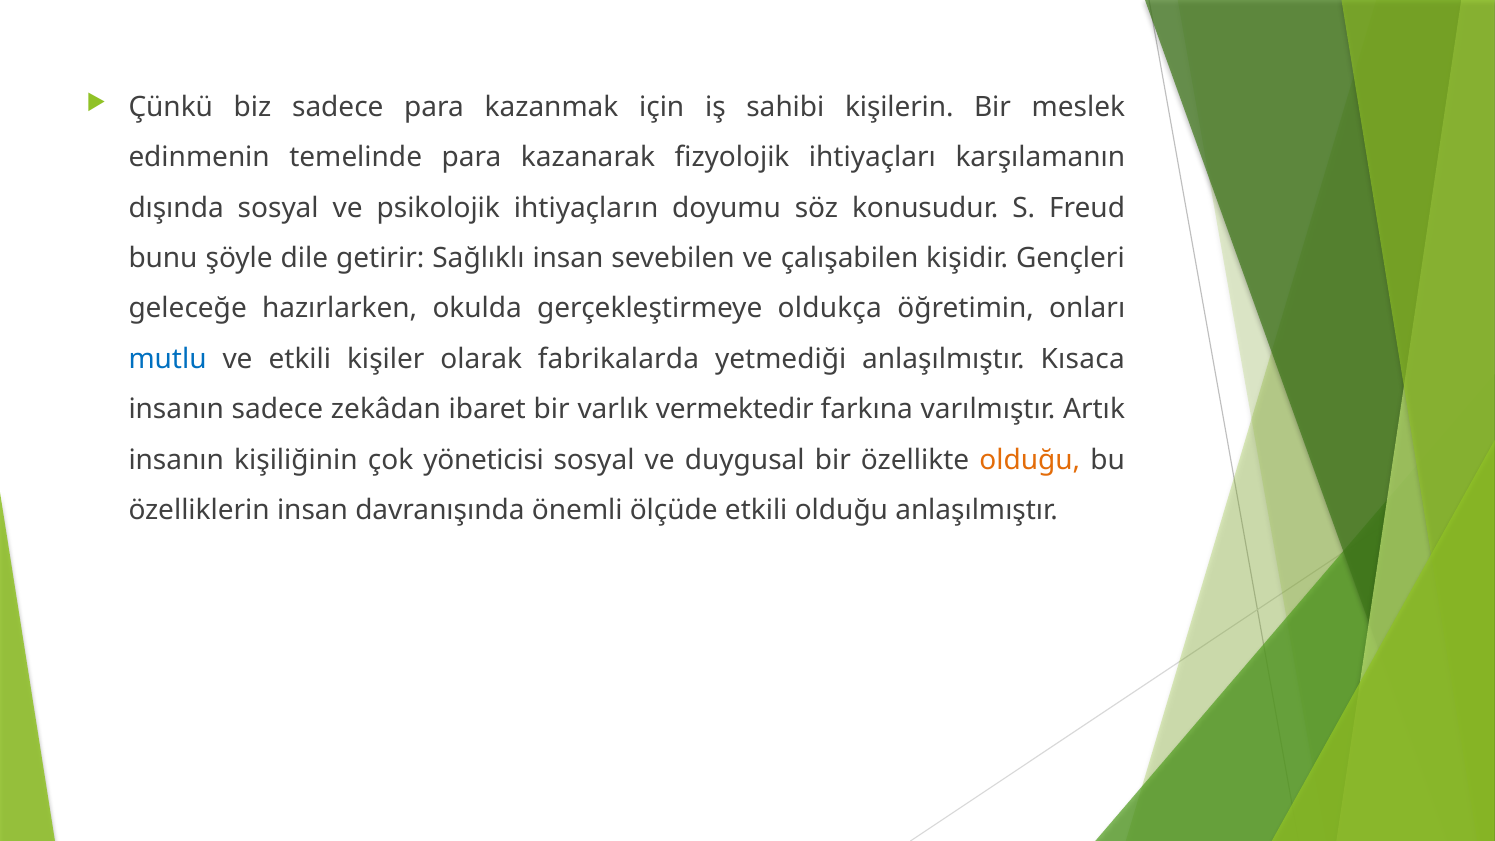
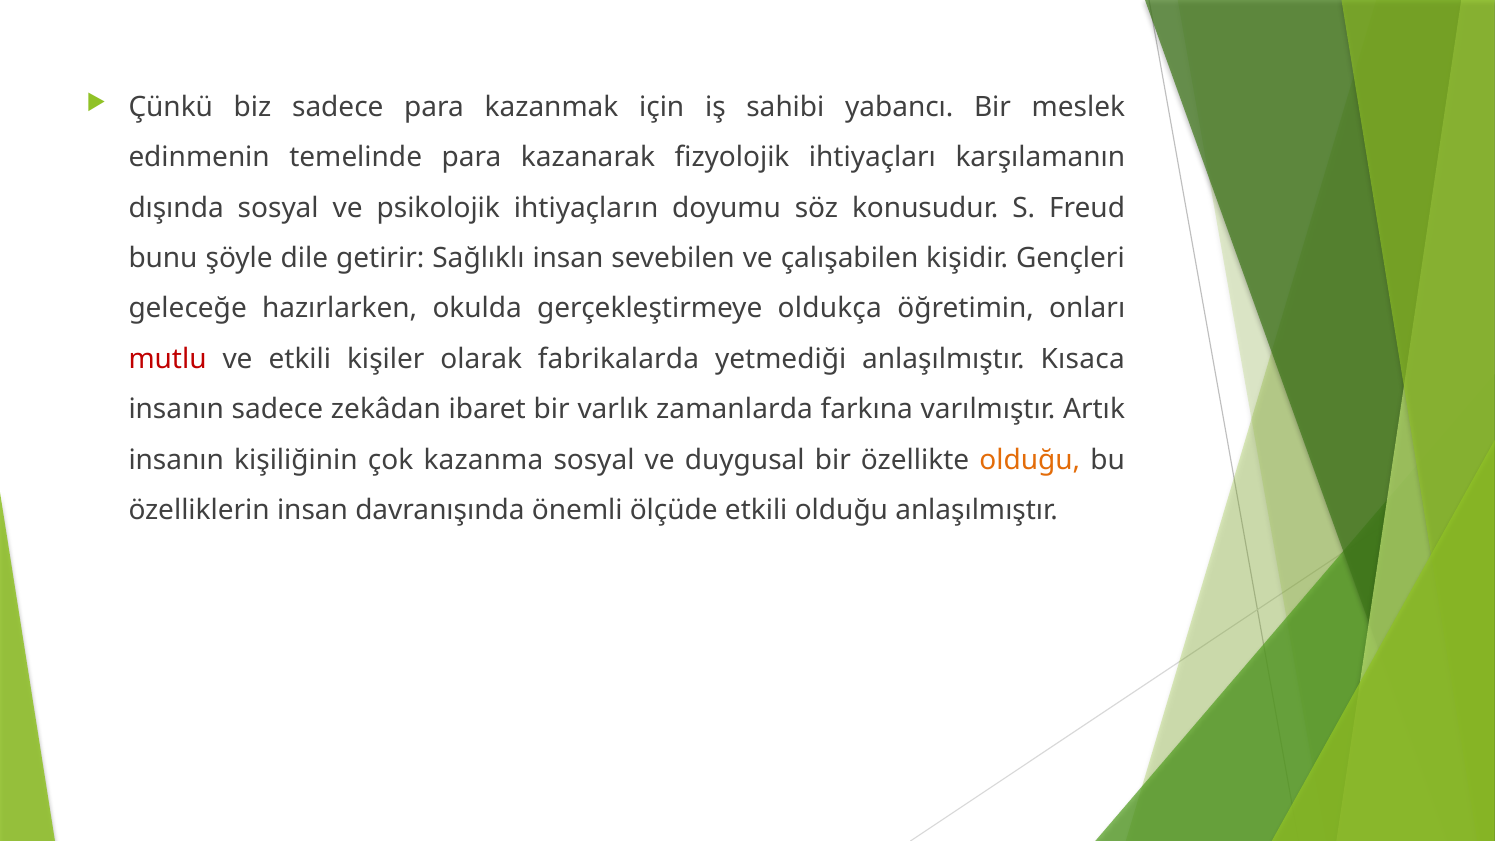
kişilerin: kişilerin -> yabancı (899, 107)
mutlu colour: blue -> red (168, 359)
vermektedir: vermektedir -> zamanlarda (735, 410)
yöneticisi: yöneticisi -> kazanma (483, 460)
